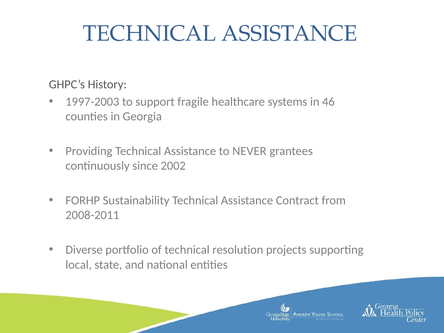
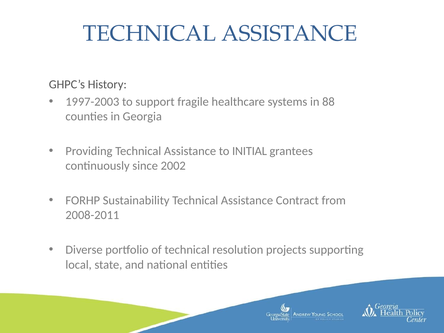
46: 46 -> 88 (328, 102)
NEVER: NEVER -> INITIAL (250, 151)
